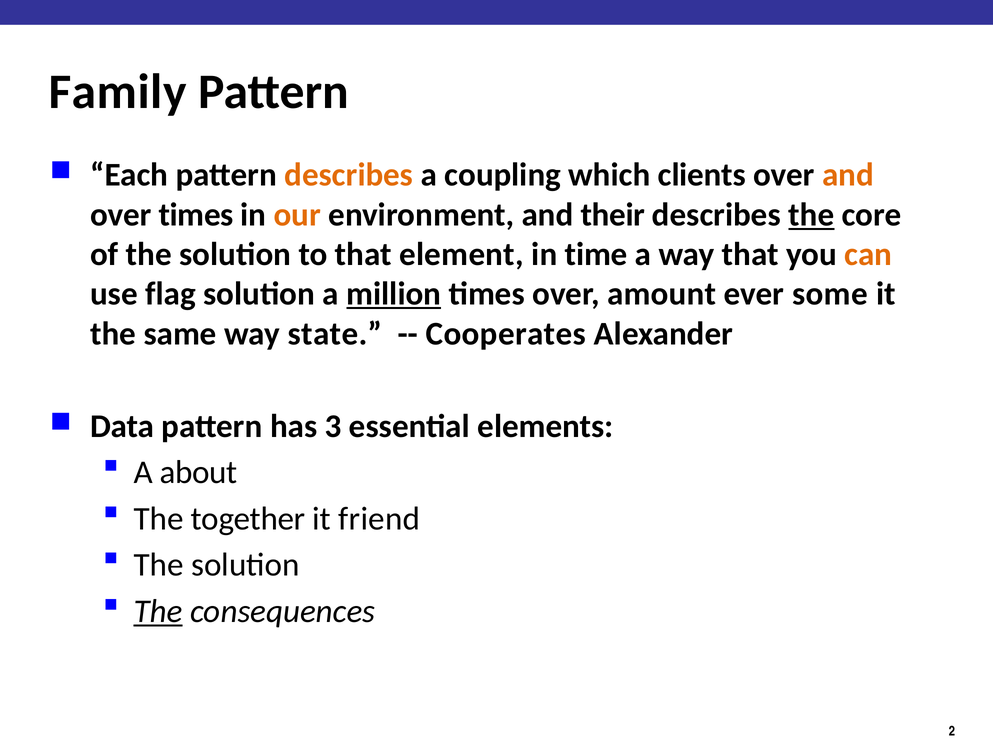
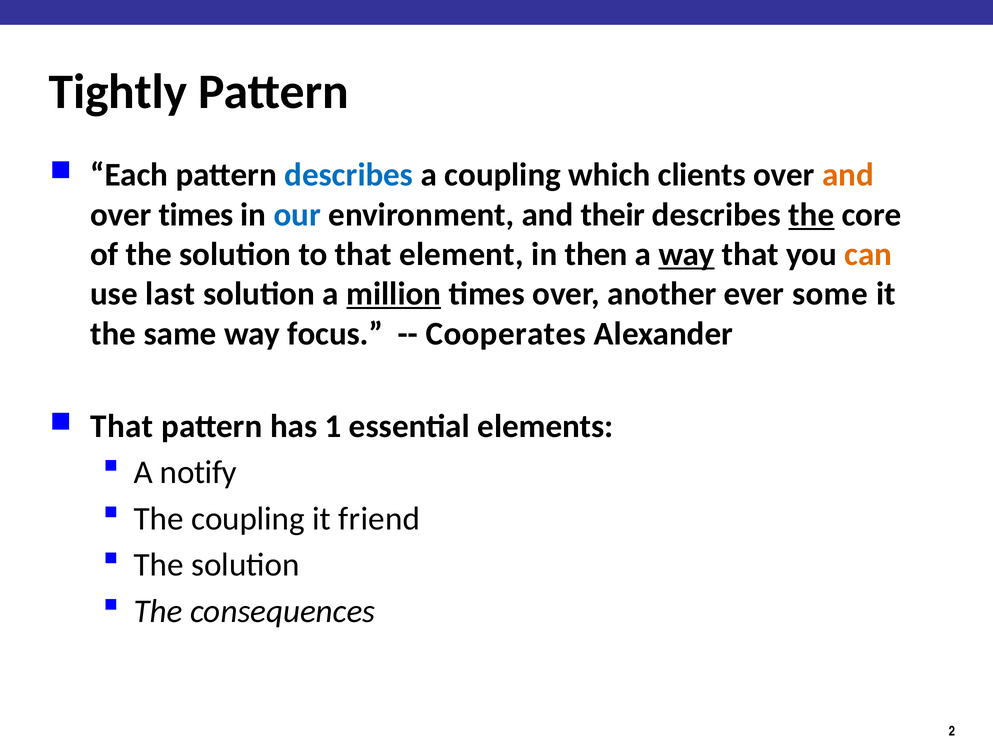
Family: Family -> Tightly (118, 92)
describes colour: orange -> blue (349, 175)
our colour: orange -> blue (297, 215)
time: time -> then (596, 255)
way underline: none -> present (687, 255)
flag: flag -> last (170, 294)
amount: amount -> another (662, 294)
state: state -> focus (335, 334)
Data: Data -> That (122, 427)
3: 3 -> 1 (333, 427)
about: about -> notify (198, 473)
The together: together -> coupling (248, 519)
The underline: present -> none (158, 612)
